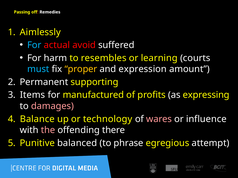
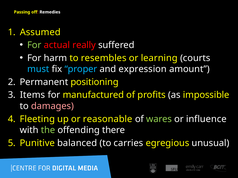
Aimlessly: Aimlessly -> Assumed (40, 32)
For colour: light blue -> light green (34, 45)
avoid: avoid -> really (84, 45)
proper colour: yellow -> light blue (81, 69)
supporting: supporting -> positioning (95, 82)
expressing: expressing -> impossible (206, 95)
Balance: Balance -> Fleeting (37, 119)
technology: technology -> reasonable (108, 119)
wares colour: pink -> light green (159, 119)
the colour: pink -> light green (48, 130)
phrase: phrase -> carries (128, 143)
attempt: attempt -> unusual (210, 143)
